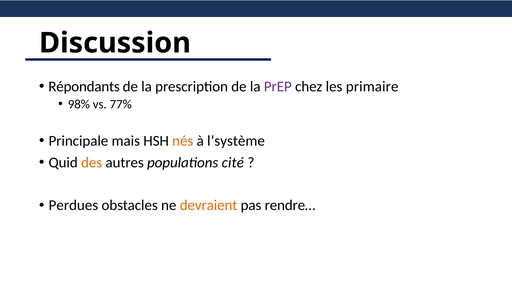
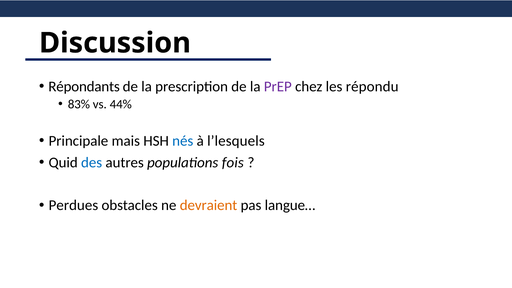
primaire: primaire -> répondu (372, 87)
98%: 98% -> 83% (79, 104)
77%: 77% -> 44% (121, 104)
nés colour: orange -> blue (183, 141)
l’système: l’système -> l’lesquels (236, 141)
des colour: orange -> blue (92, 162)
cité: cité -> fois (233, 162)
rendre…: rendre… -> langue… (290, 205)
